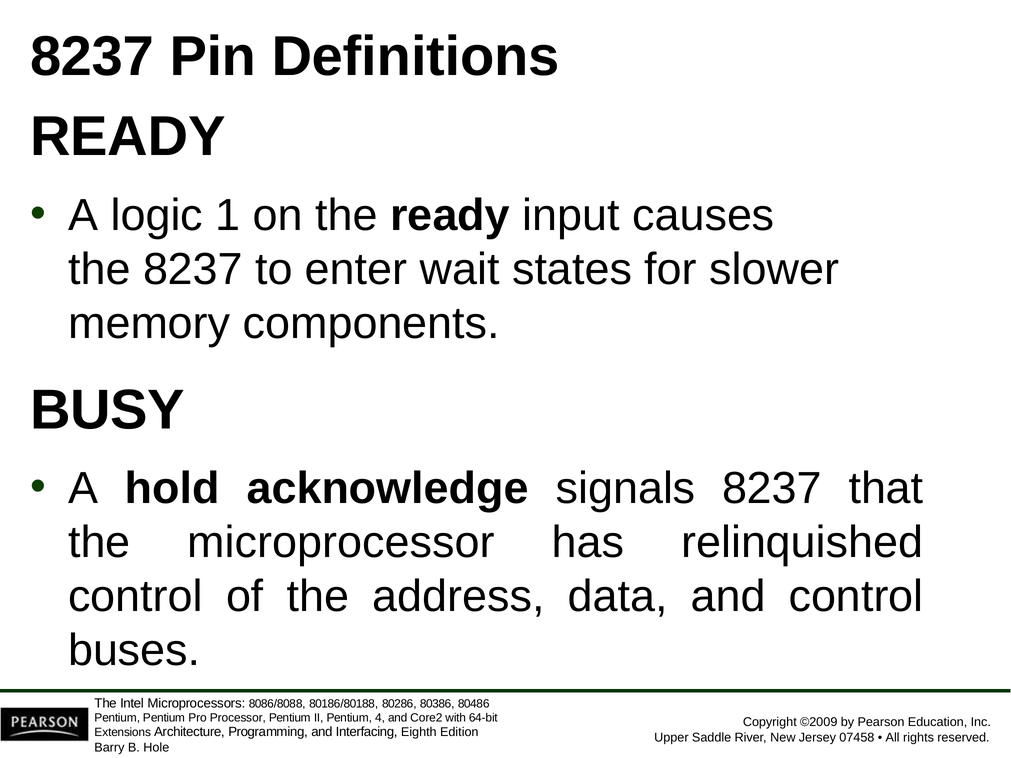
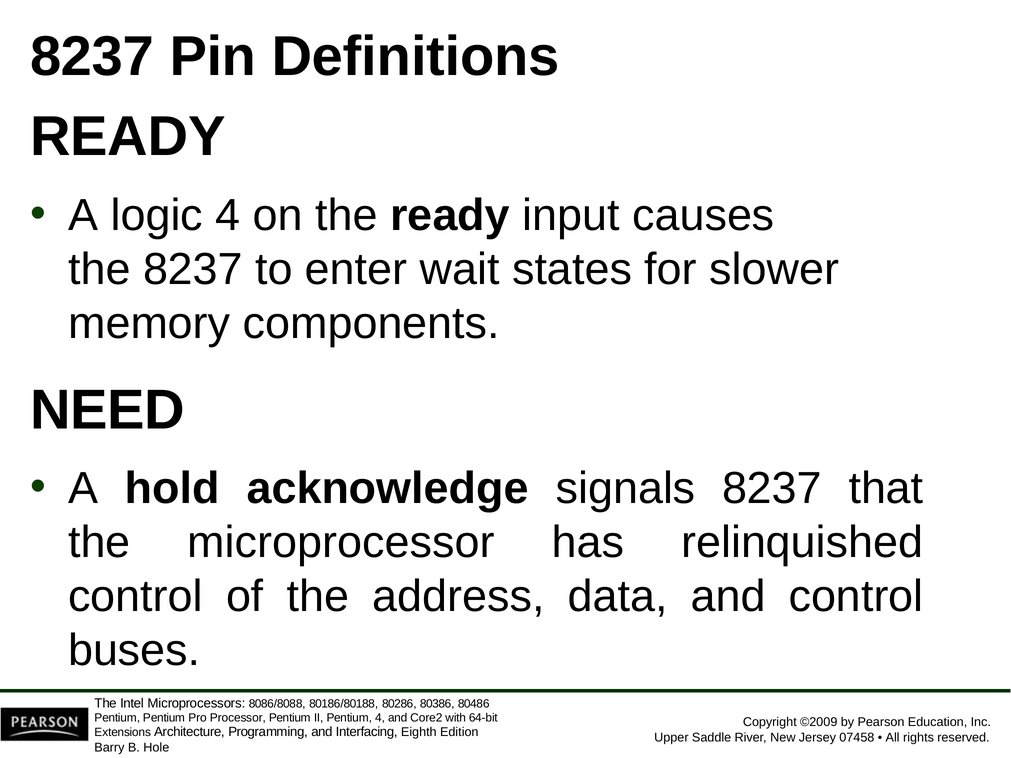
logic 1: 1 -> 4 (228, 216)
BUSY: BUSY -> NEED (107, 411)
